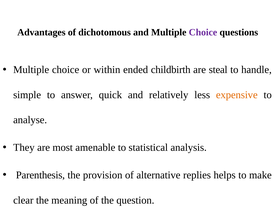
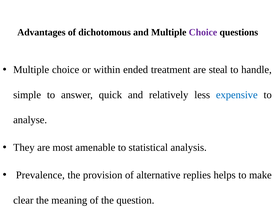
childbirth: childbirth -> treatment (171, 70)
expensive colour: orange -> blue (237, 95)
Parenthesis: Parenthesis -> Prevalence (40, 175)
